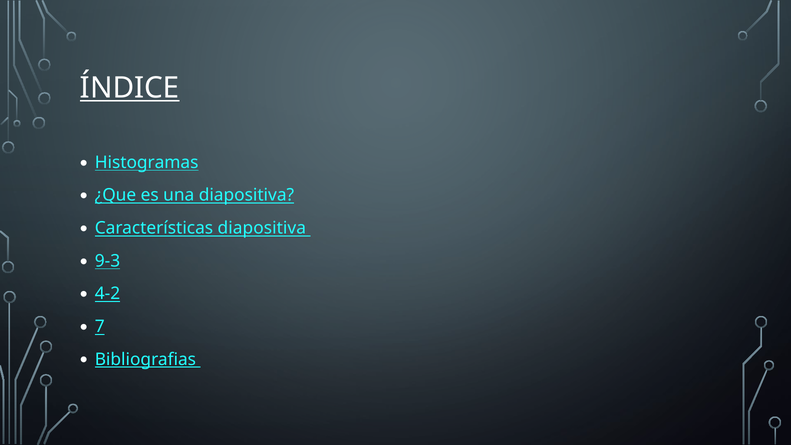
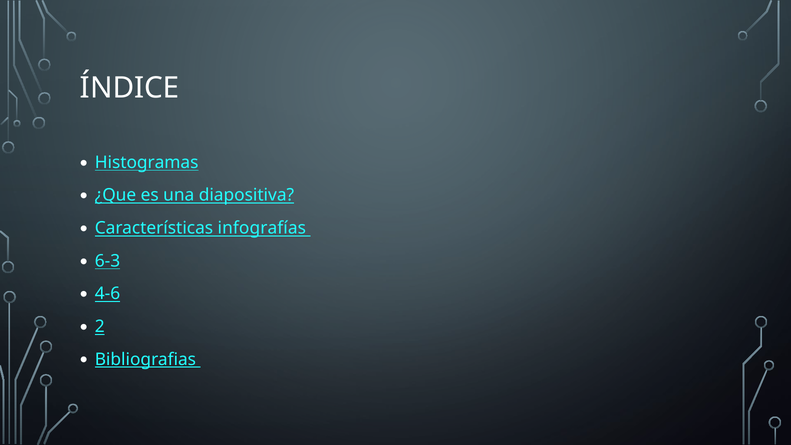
ÍNDICE underline: present -> none (130, 88)
Características diapositiva: diapositiva -> infografías (262, 228)
9-3: 9-3 -> 6-3 (107, 261)
4-2: 4-2 -> 4-6 (107, 294)
7: 7 -> 2 (100, 326)
